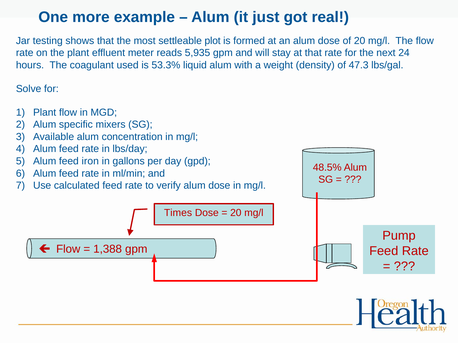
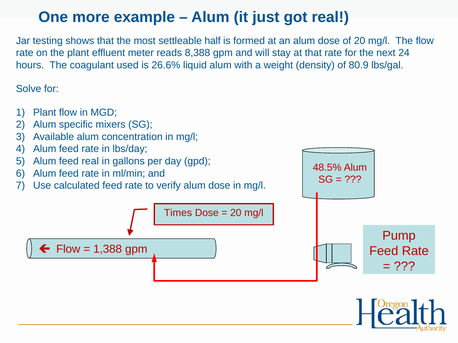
plot: plot -> half (213, 41)
5,935: 5,935 -> 8,388 (197, 53)
53.3%: 53.3% -> 26.6% (166, 65)
47.3: 47.3 -> 80.9 (359, 65)
feed iron: iron -> real (90, 161)
